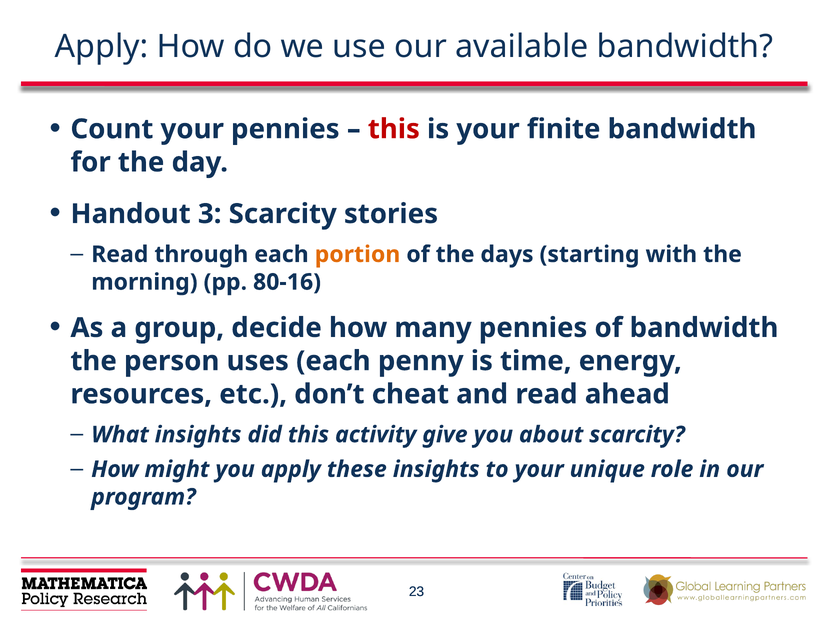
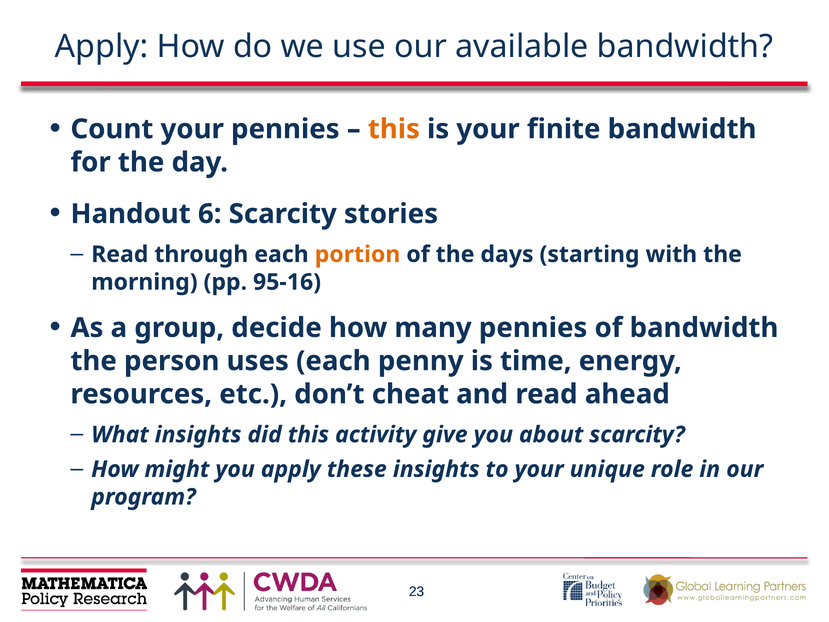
this colour: red -> orange (394, 129)
3: 3 -> 6 (210, 214)
80-16: 80-16 -> 95-16 (287, 282)
